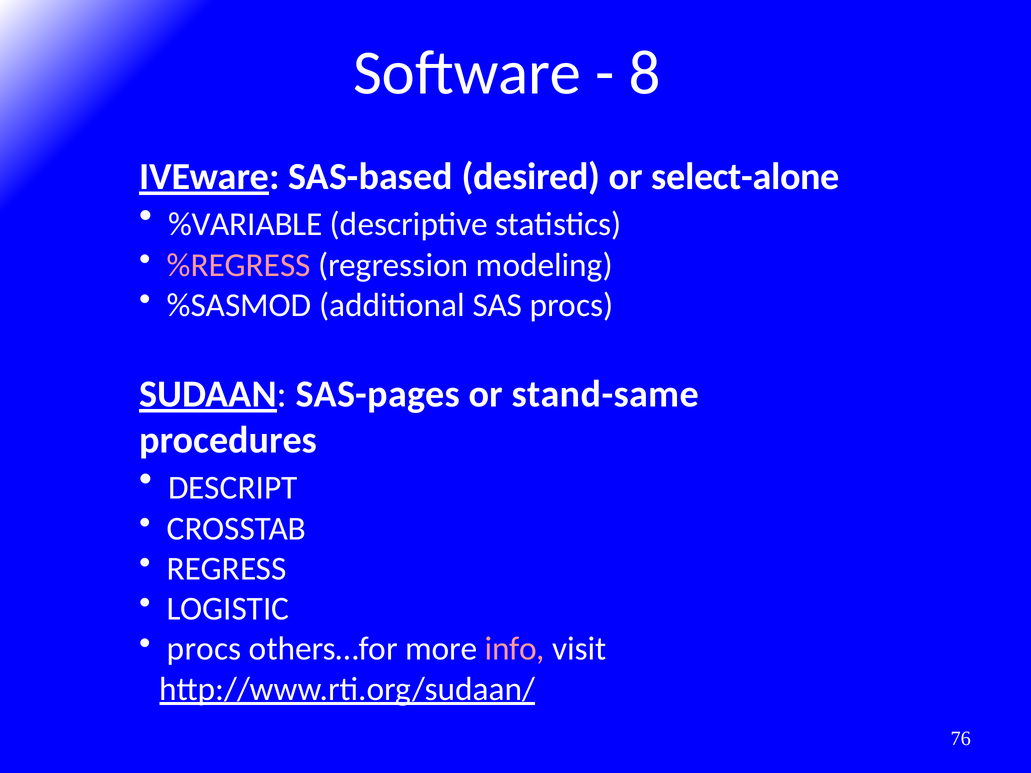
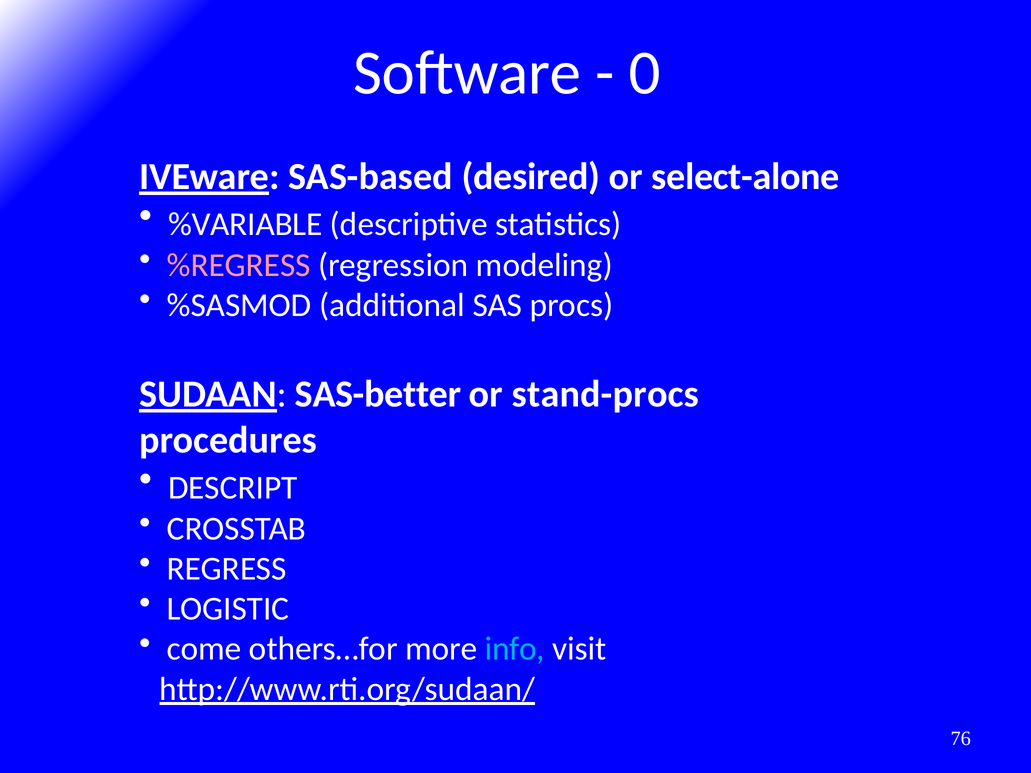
8: 8 -> 0 (645, 73)
SAS-pages: SAS-pages -> SAS-better (378, 394)
stand-same: stand-same -> stand-procs (605, 394)
procs: procs -> come (204, 649)
info colour: pink -> light blue (515, 649)
